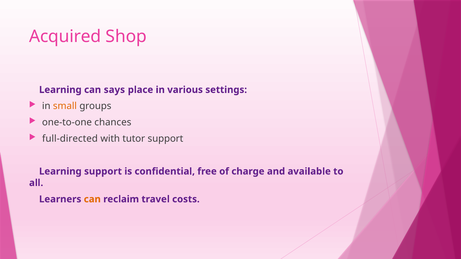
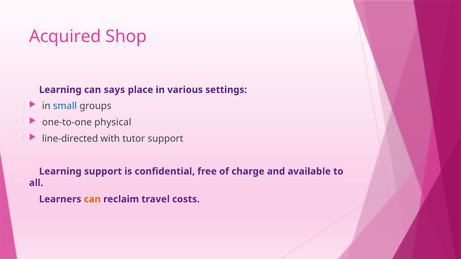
small colour: orange -> blue (65, 106)
chances: chances -> physical (113, 123)
full-directed: full-directed -> line-directed (70, 139)
